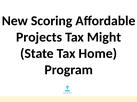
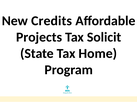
Scoring: Scoring -> Credits (52, 21)
Might: Might -> Solicit (104, 37)
